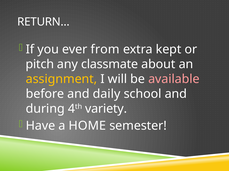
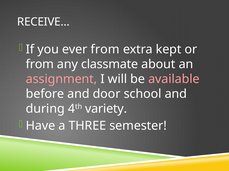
RETURN…: RETURN… -> RECEIVE… (43, 22)
pitch: pitch -> from (40, 64)
assignment colour: yellow -> pink (61, 79)
daily: daily -> door (107, 94)
HOME: HOME -> THREE (87, 126)
